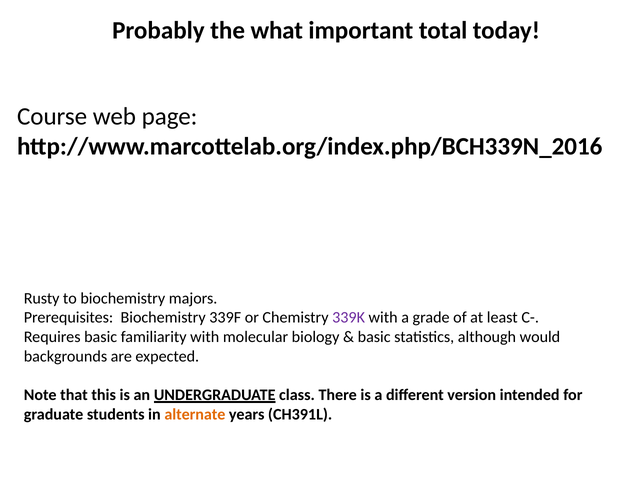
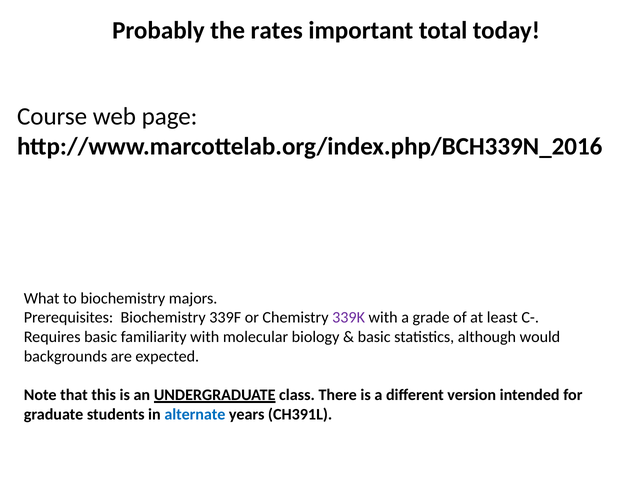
what: what -> rates (277, 31)
Rusty: Rusty -> What (42, 298)
alternate colour: orange -> blue (195, 414)
